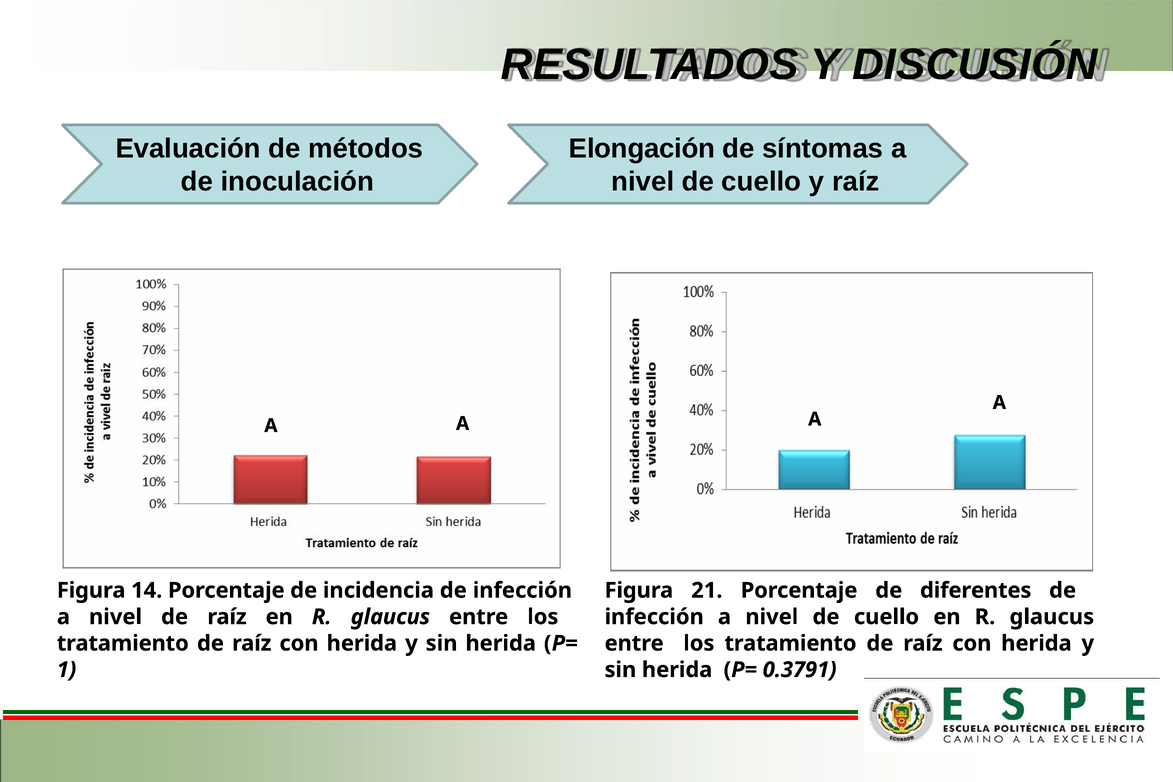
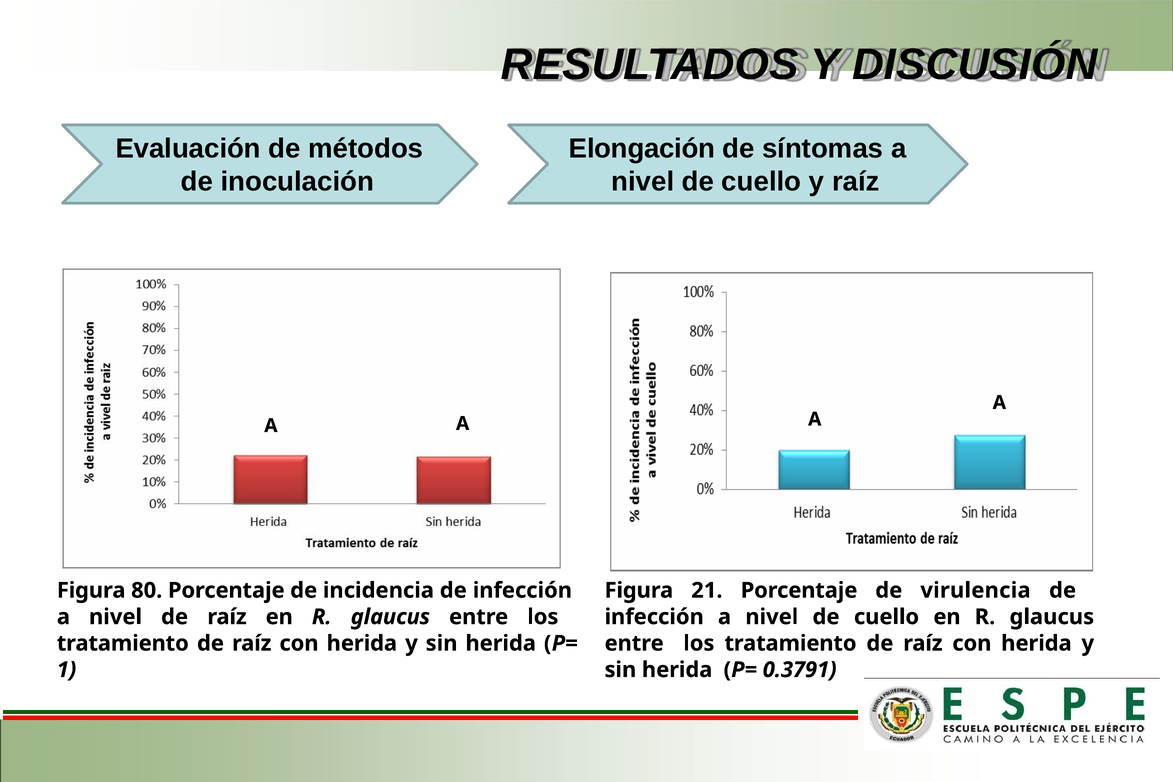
14: 14 -> 80 (147, 591)
diferentes: diferentes -> virulencia (976, 591)
